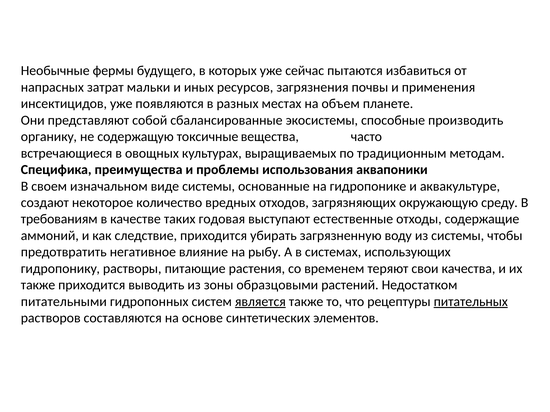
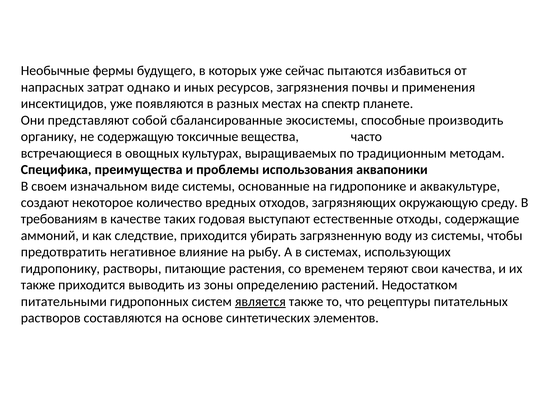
мальки: мальки -> однако (149, 87)
объем: объем -> спектр (341, 104)
образцовыми: образцовыми -> определению (277, 285)
питательных underline: present -> none (471, 302)
